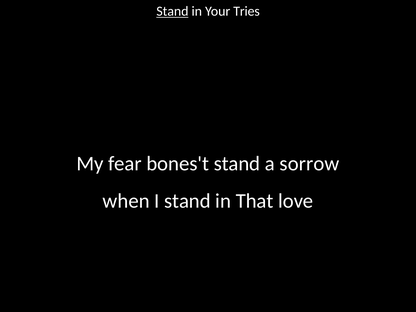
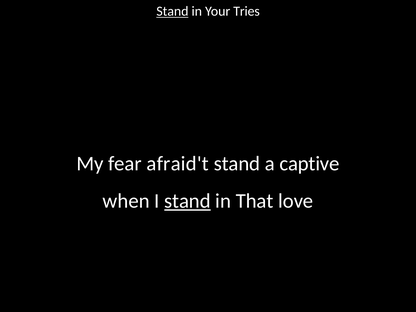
bones't: bones't -> afraid't (178, 164)
sorrow: sorrow -> captive (310, 164)
stand underline: none -> present (187, 201)
